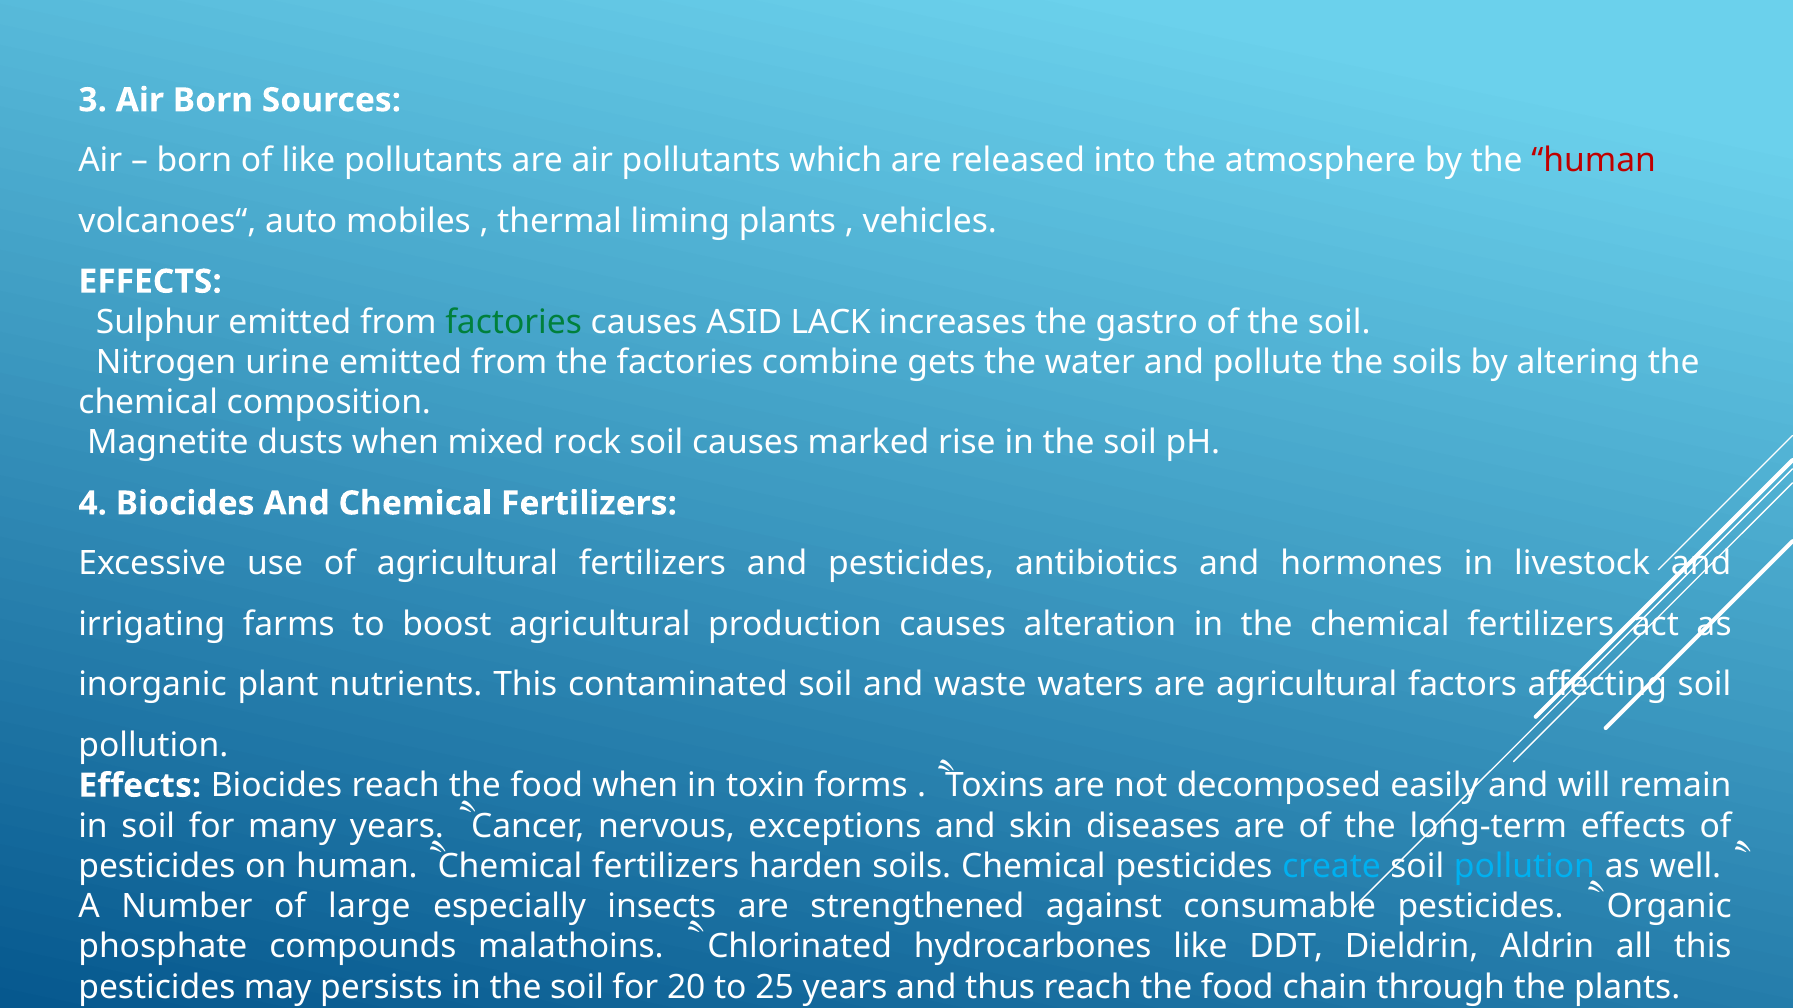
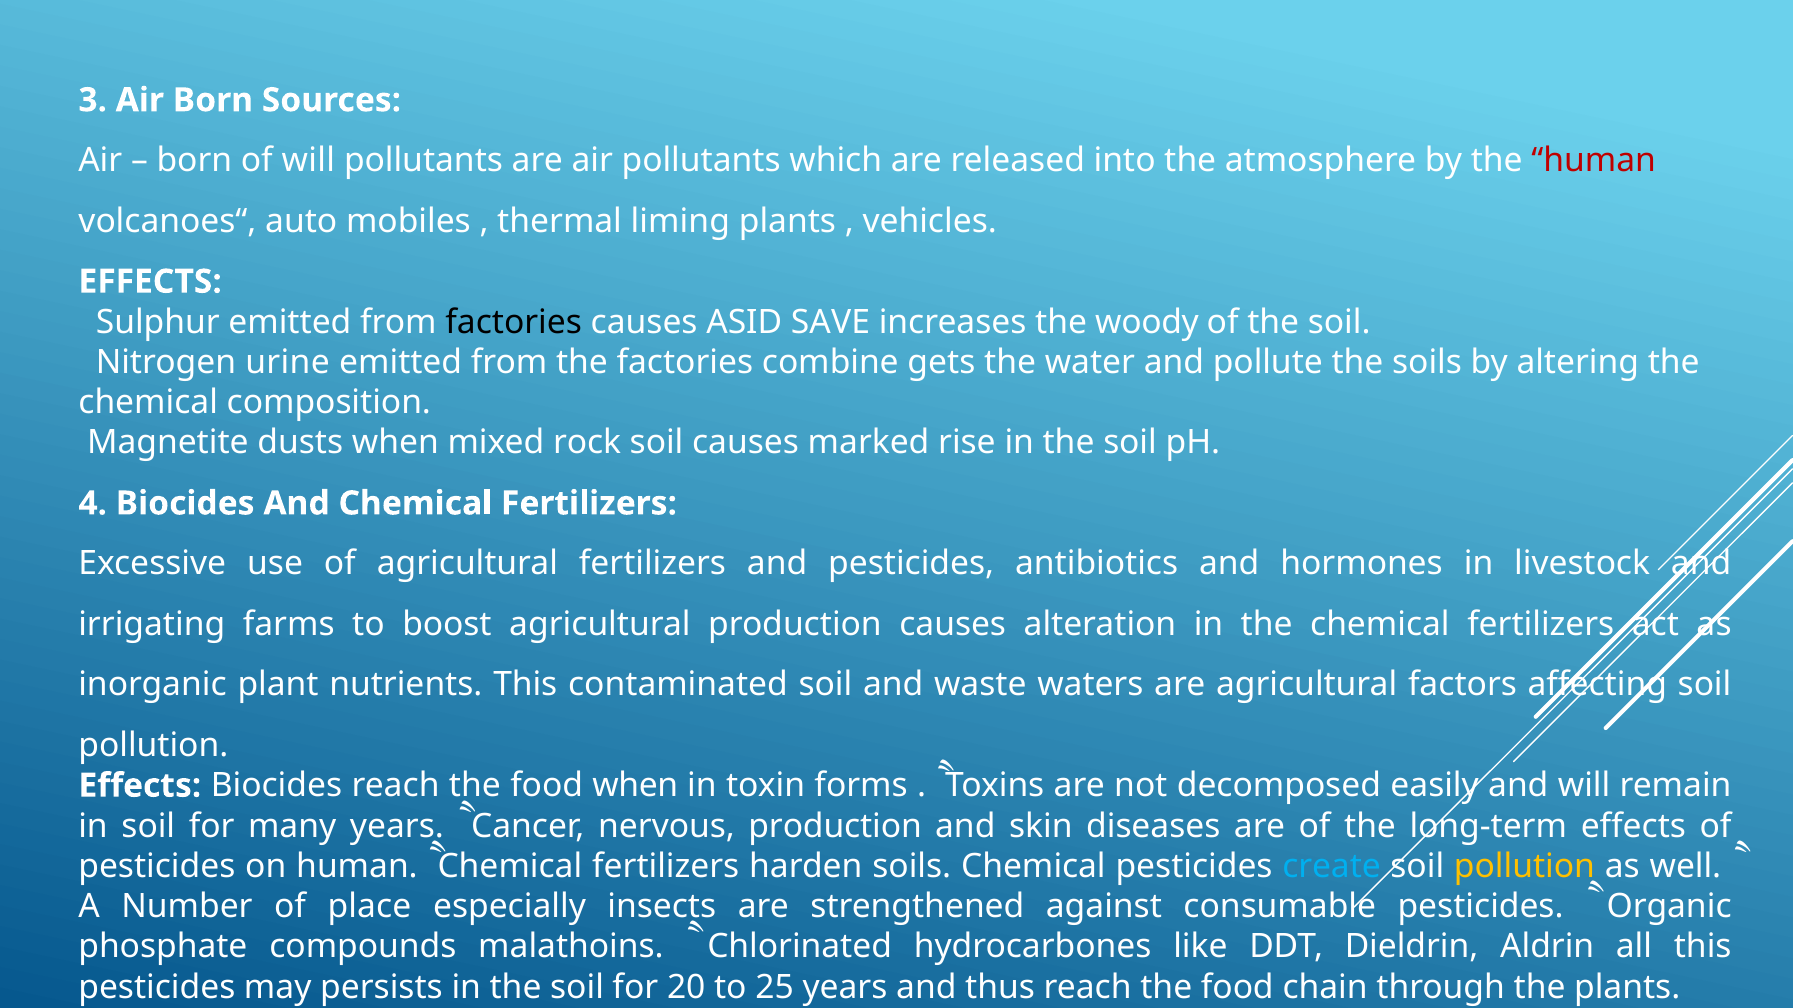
of like: like -> will (308, 161)
factories colour: green -> black (514, 322)
LACK: LACK -> SAVE (830, 322)
gastro: gastro -> woody (1147, 322)
nervous exceptions: exceptions -> production (835, 826)
pollution colour: light blue -> yellow (1524, 867)
large: large -> place (369, 907)
